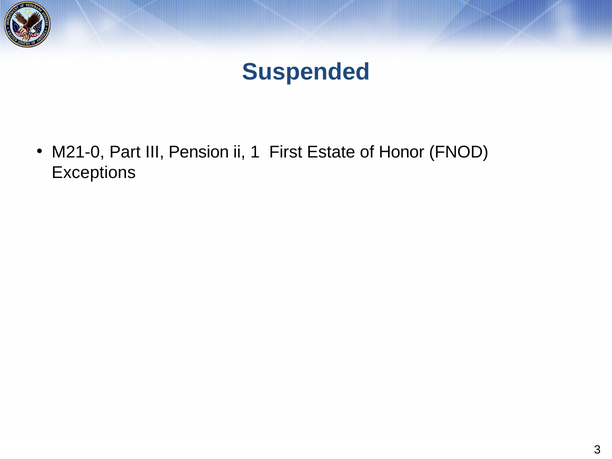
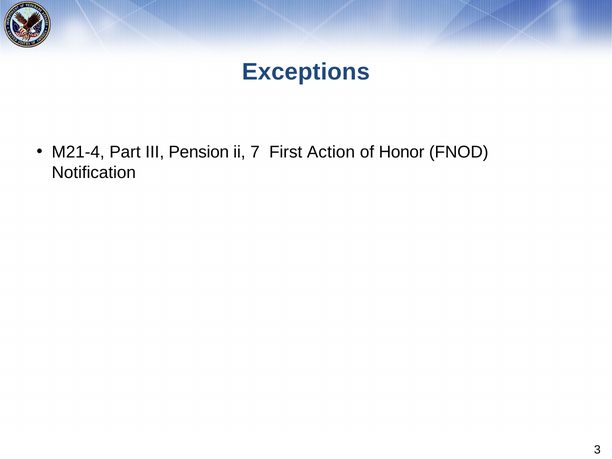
Suspended: Suspended -> Exceptions (306, 72)
M21-0: M21-0 -> M21-4 (78, 152)
1: 1 -> 7 (255, 152)
Estate: Estate -> Action (331, 152)
Exceptions: Exceptions -> Notification (94, 173)
